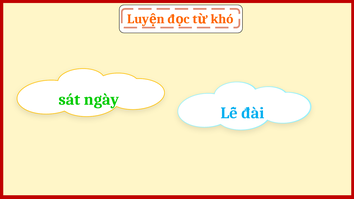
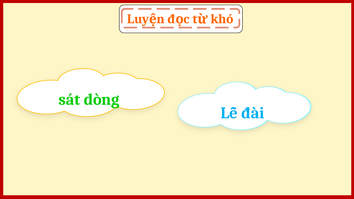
ngày: ngày -> dòng (102, 100)
